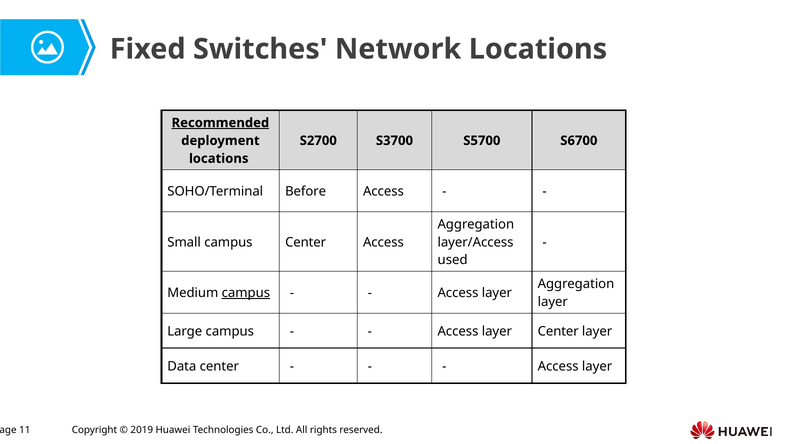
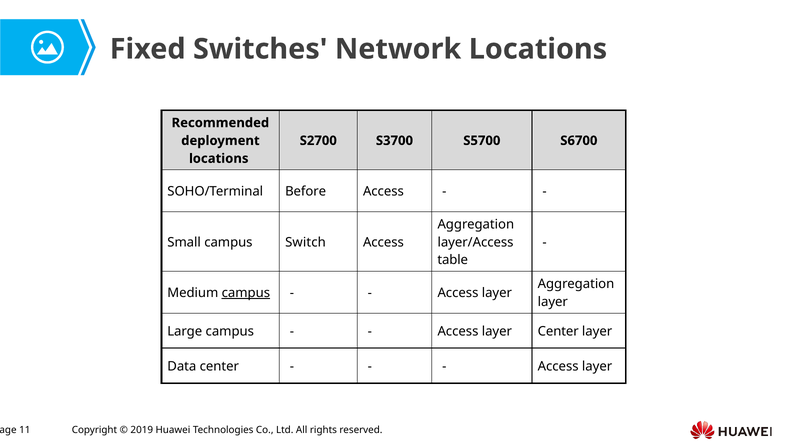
Recommended underline: present -> none (220, 123)
campus Center: Center -> Switch (305, 242)
used: used -> table (453, 260)
